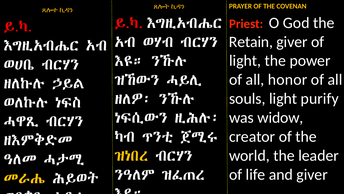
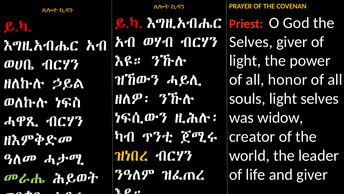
Retain: Retain -> Selves (251, 42)
light purify: purify -> selves (320, 98)
መራሔ colour: yellow -> light green (25, 178)
